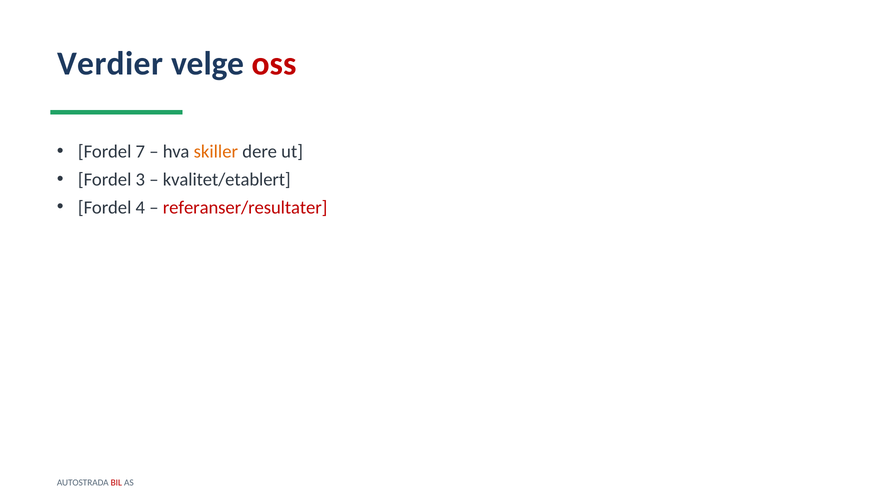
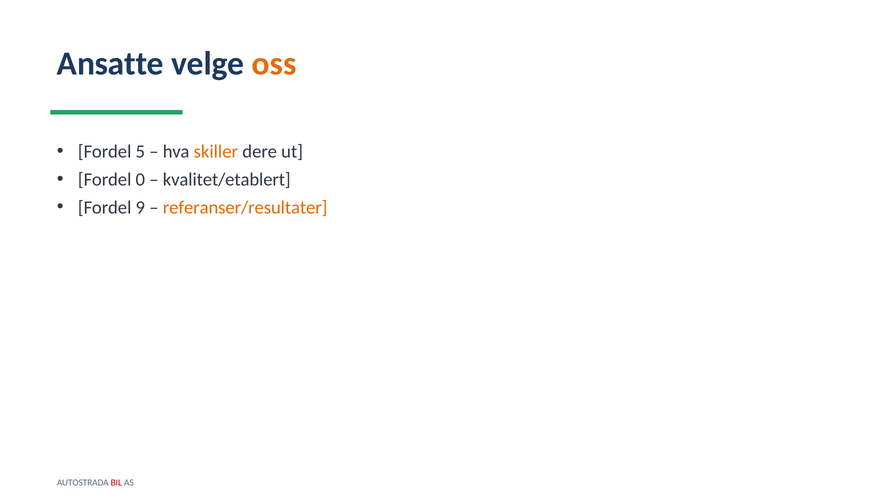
Verdier: Verdier -> Ansatte (110, 64)
oss colour: red -> orange (274, 64)
7: 7 -> 5 (140, 152)
3: 3 -> 0 (140, 180)
4: 4 -> 9 (140, 208)
referanser/resultater colour: red -> orange (245, 208)
